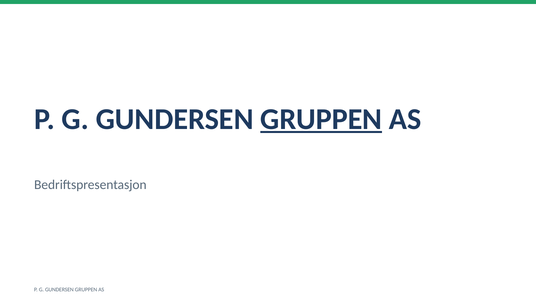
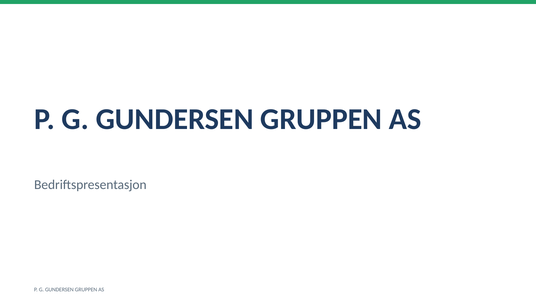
GRUPPEN underline: present -> none (321, 119)
